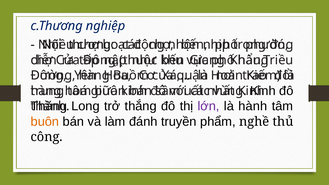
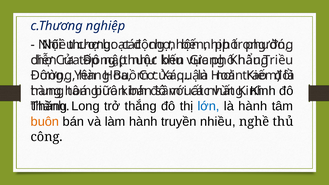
lớn colour: purple -> blue (209, 106)
làm đánh: đánh -> hành (143, 122)
truyền phẩm: phẩm -> nhiều (218, 122)
